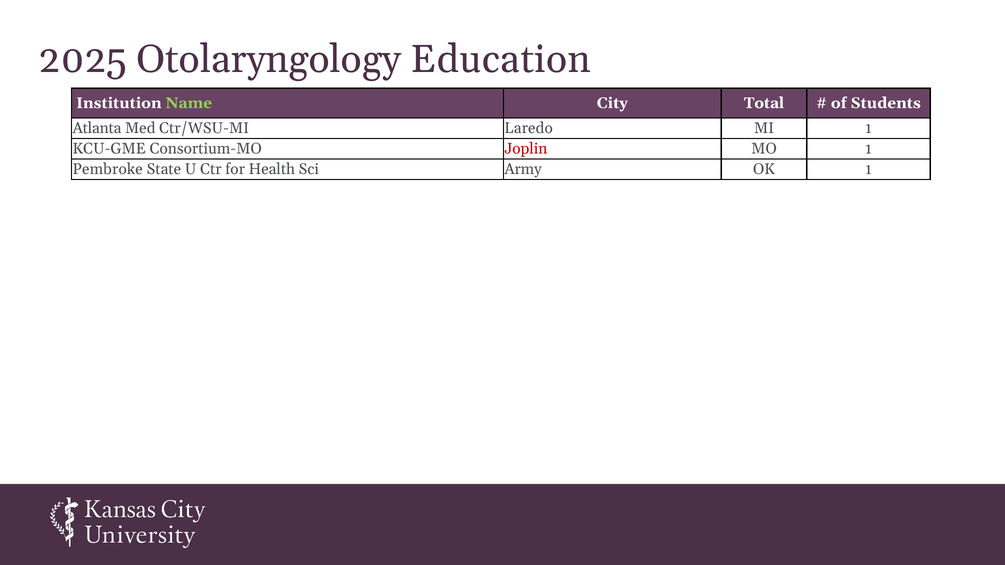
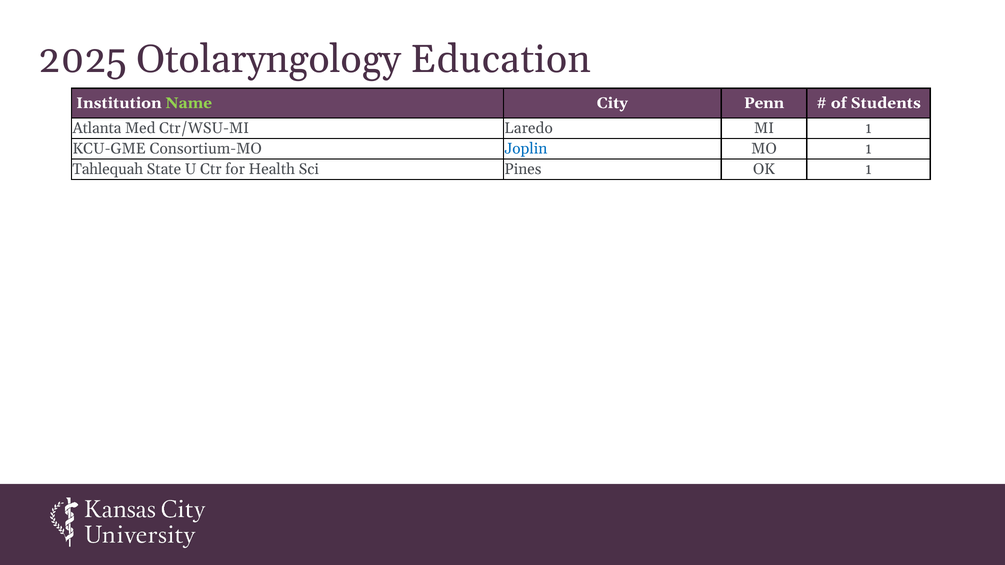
Total: Total -> Penn (764, 103)
Joplin colour: red -> blue (526, 149)
Pembroke: Pembroke -> Tahlequah (108, 169)
Army: Army -> Pines (523, 169)
